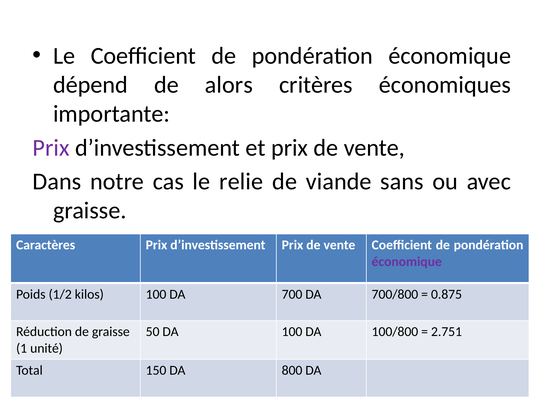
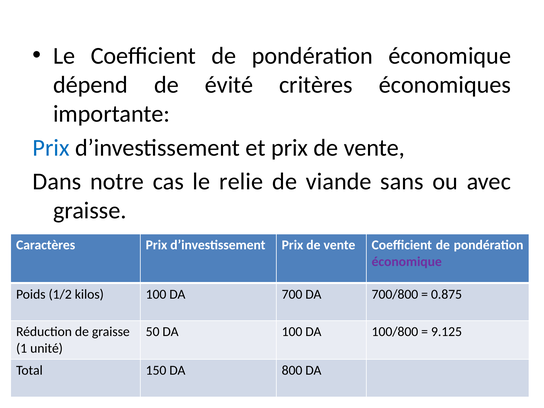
alors: alors -> évité (229, 85)
Prix colour: purple -> blue (51, 148)
2.751: 2.751 -> 9.125 (447, 332)
